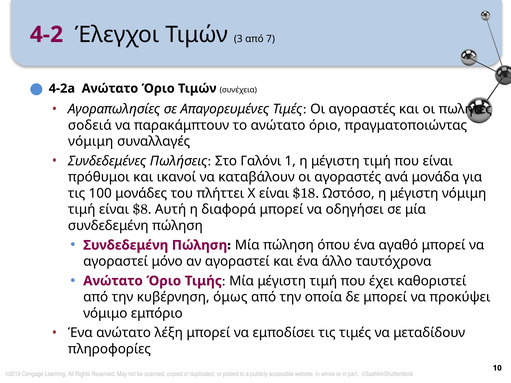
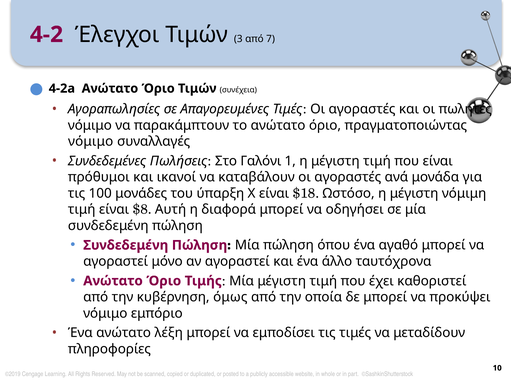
σοδειά: σοδειά -> νόμιμο (90, 125)
νόμιμη: νόμιμη -> νόμιμο (91, 141)
πλήττει: πλήττει -> ύπαρξη (220, 193)
